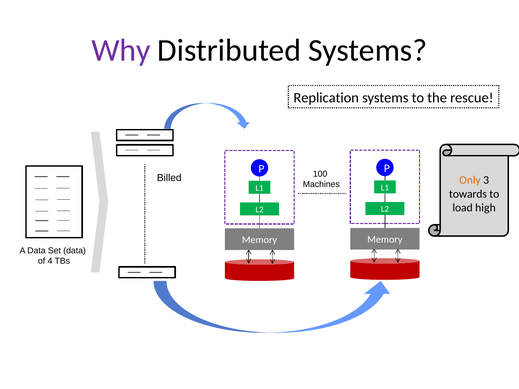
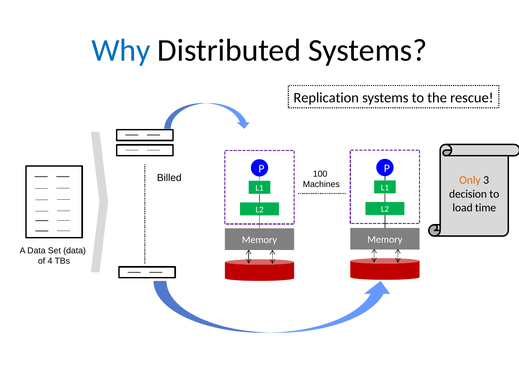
Why colour: purple -> blue (121, 50)
towards: towards -> decision (468, 194)
high: high -> time (486, 208)
